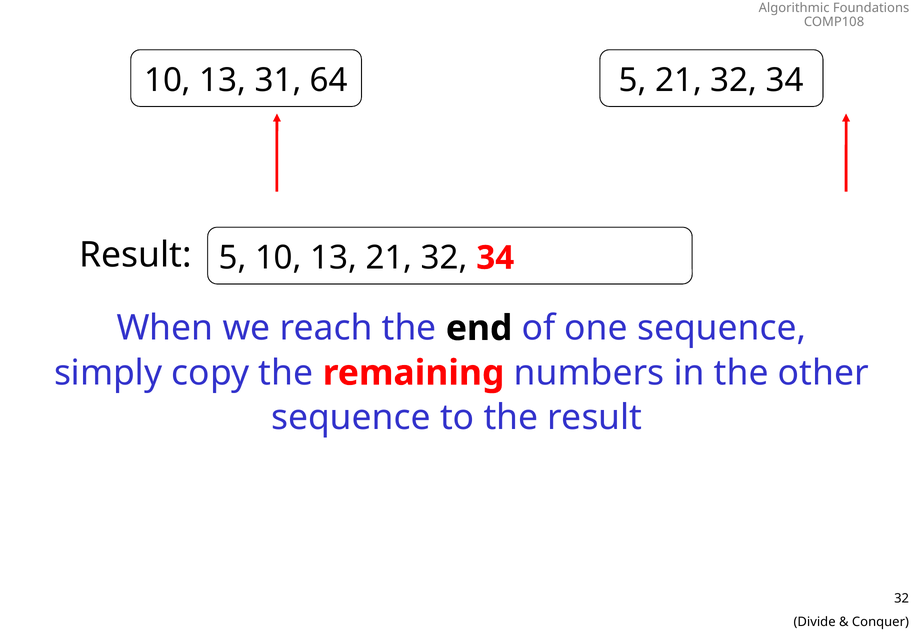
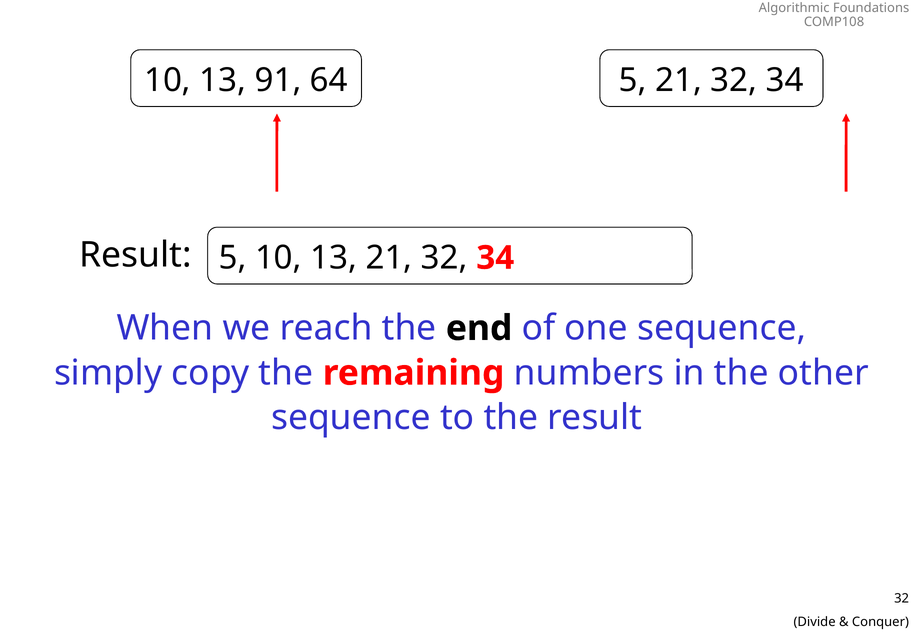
31: 31 -> 91 (278, 80)
